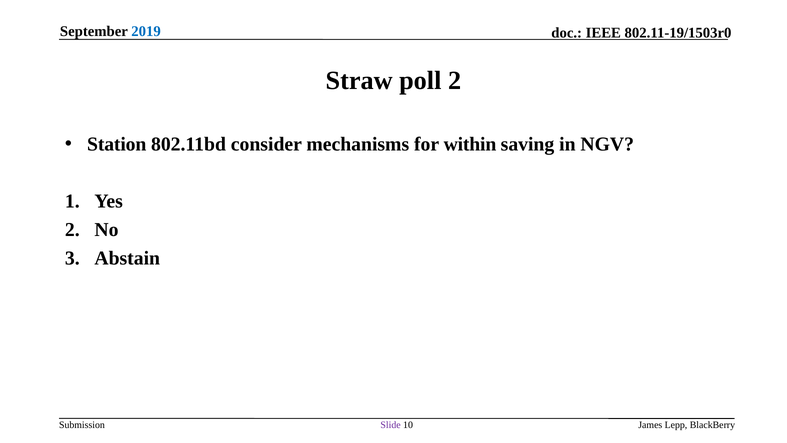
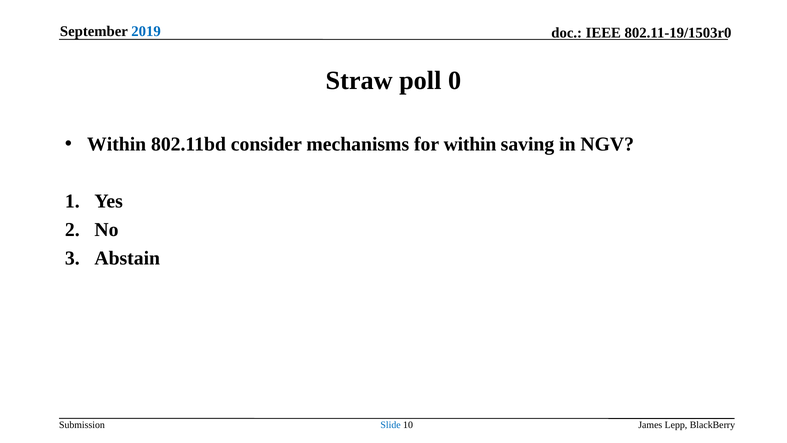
poll 2: 2 -> 0 (455, 80)
Station: Station -> Within (117, 144)
Slide colour: purple -> blue (391, 425)
